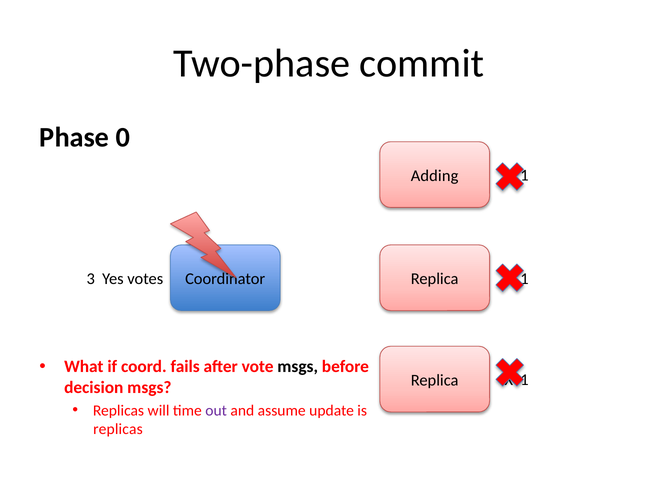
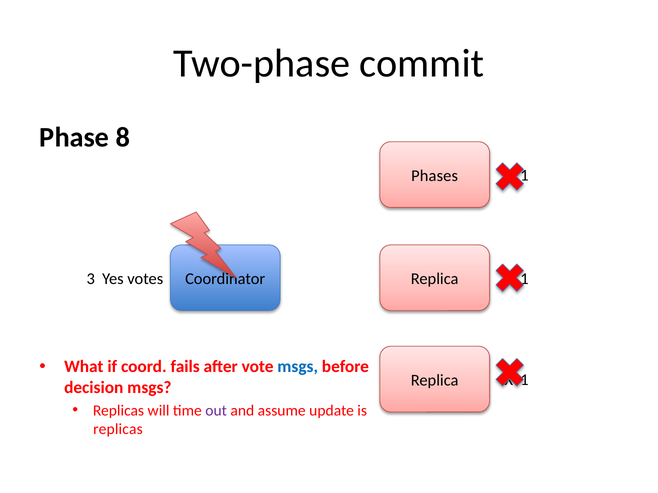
0: 0 -> 8 (123, 137)
Adding: Adding -> Phases (435, 176)
msgs colour: black -> blue (298, 367)
